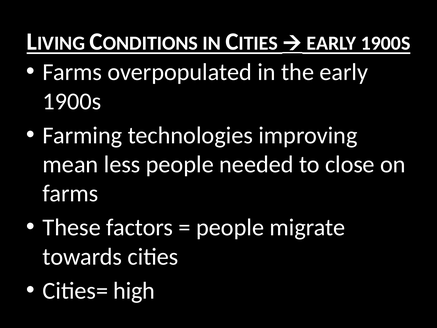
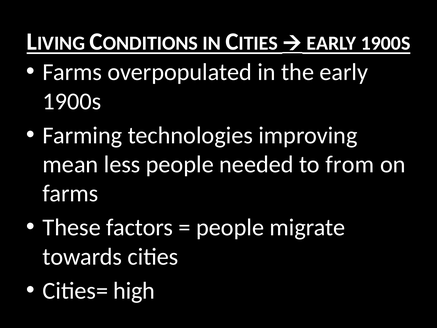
close: close -> from (350, 164)
